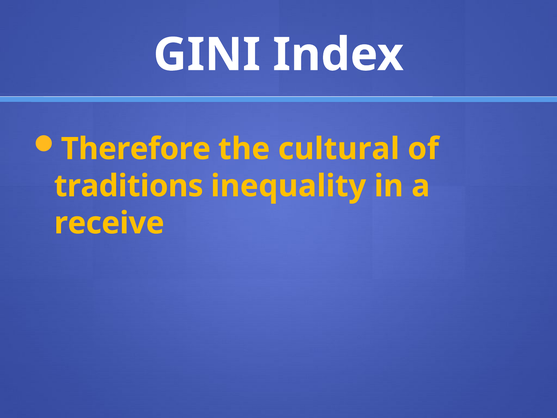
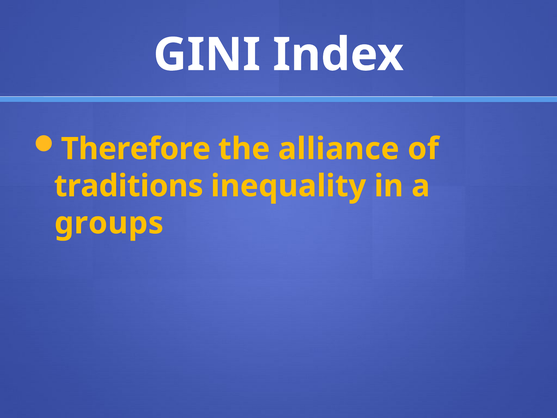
cultural: cultural -> alliance (339, 149)
receive: receive -> groups (109, 223)
